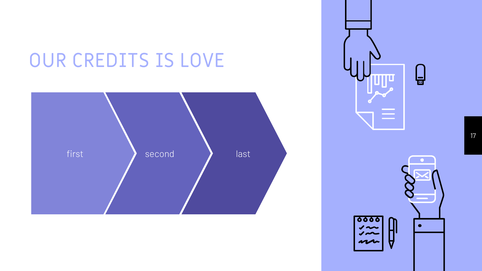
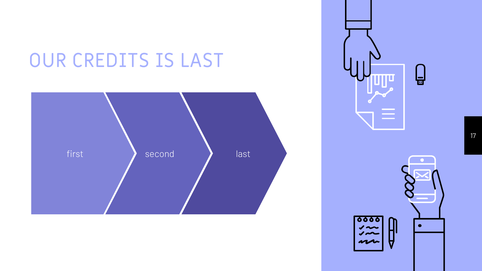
IS LOVE: LOVE -> LAST (202, 61)
